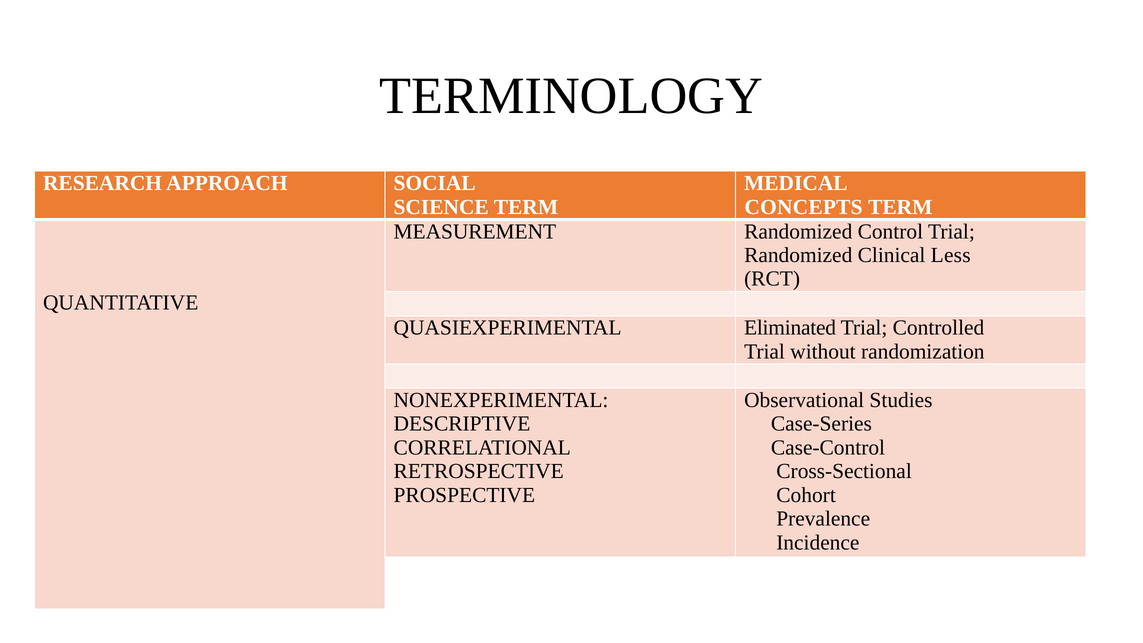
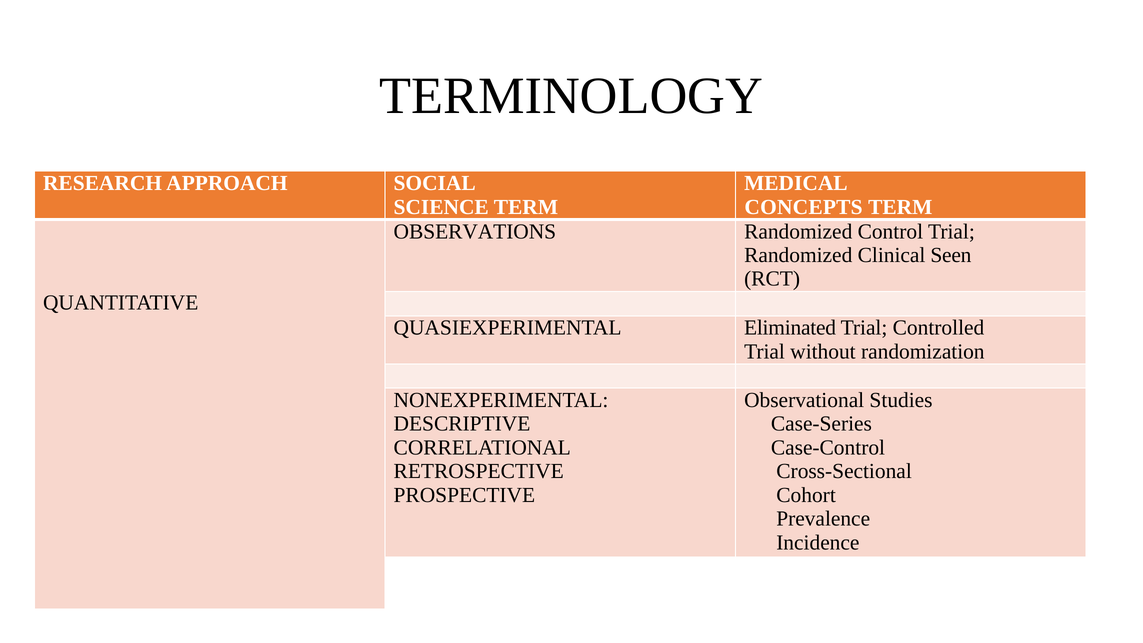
MEASUREMENT: MEASUREMENT -> OBSERVATIONS (475, 231)
Less: Less -> Seen (951, 255)
